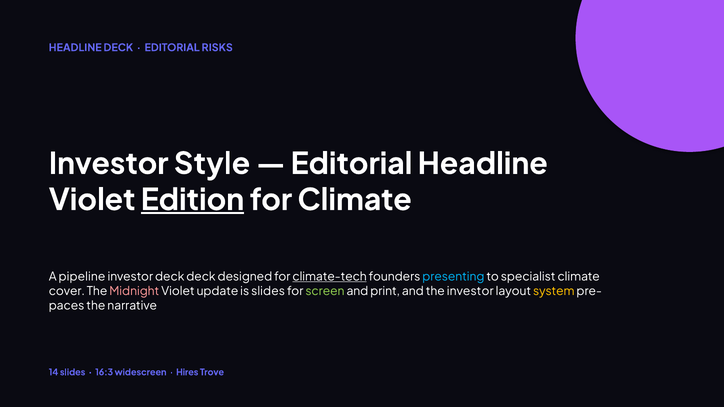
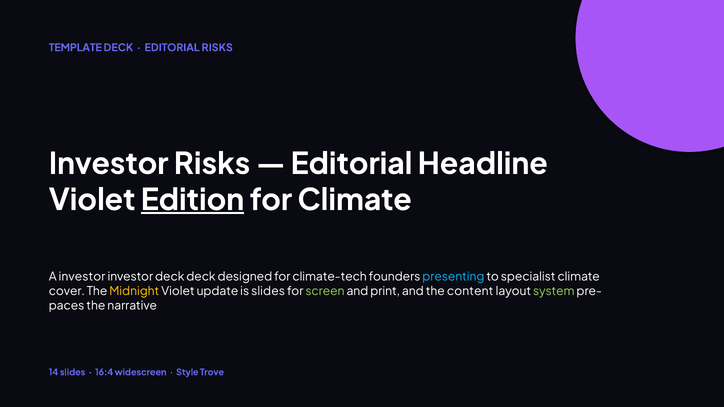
HEADLINE: HEADLINE -> TEMPLATE (75, 48)
Investor Style: Style -> Risks (212, 164)
A pipeline: pipeline -> investor (82, 277)
climate-tech underline: present -> none (330, 277)
Midnight colour: pink -> yellow (134, 291)
the investor: investor -> content (470, 291)
system colour: yellow -> light green (554, 291)
16:3: 16:3 -> 16:4 (104, 373)
Hires: Hires -> Style (187, 373)
